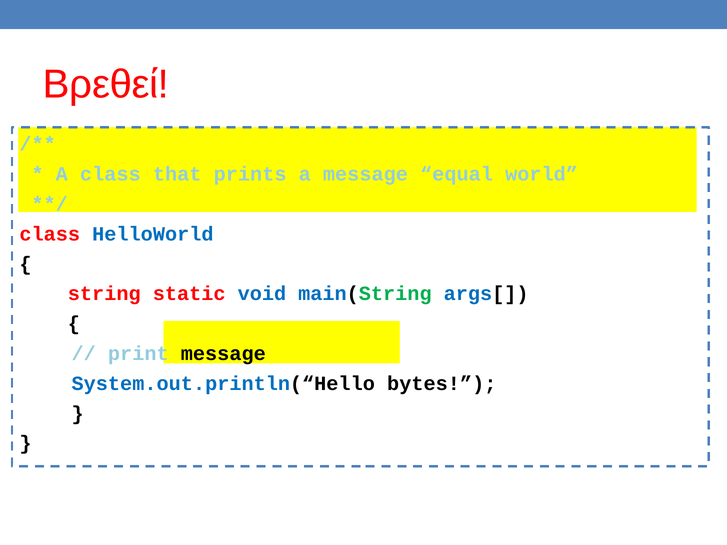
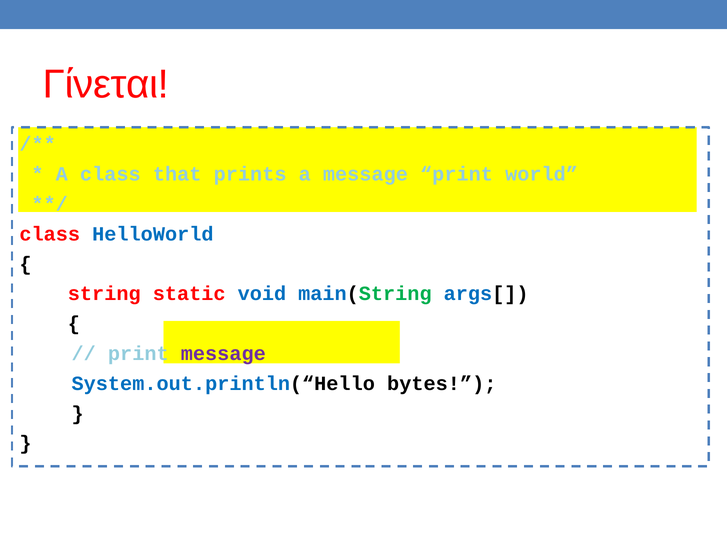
Βρεθεί: Βρεθεί -> Γίνεται (106, 85)
message equal: equal -> print (457, 174)
message colour: black -> purple (223, 354)
